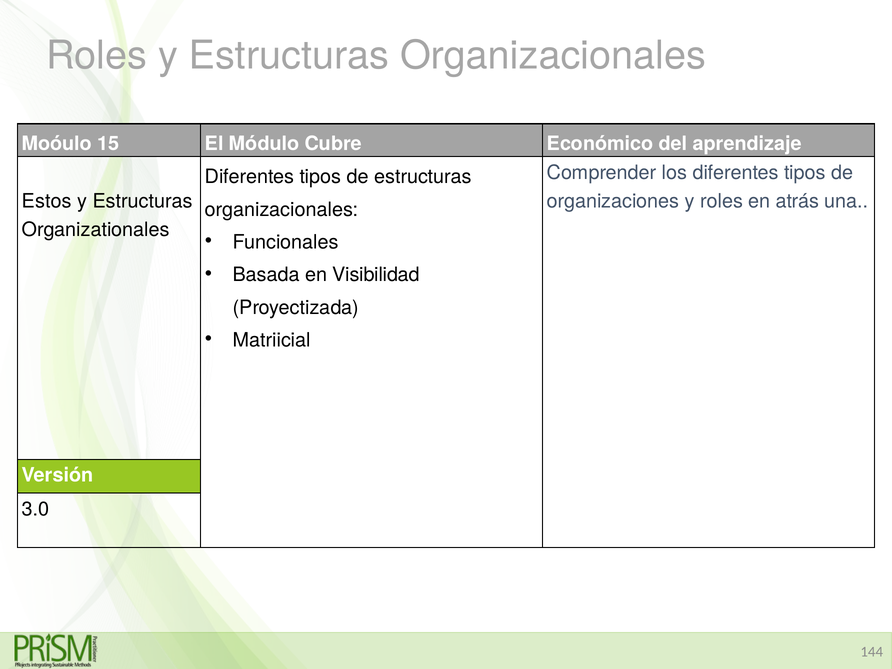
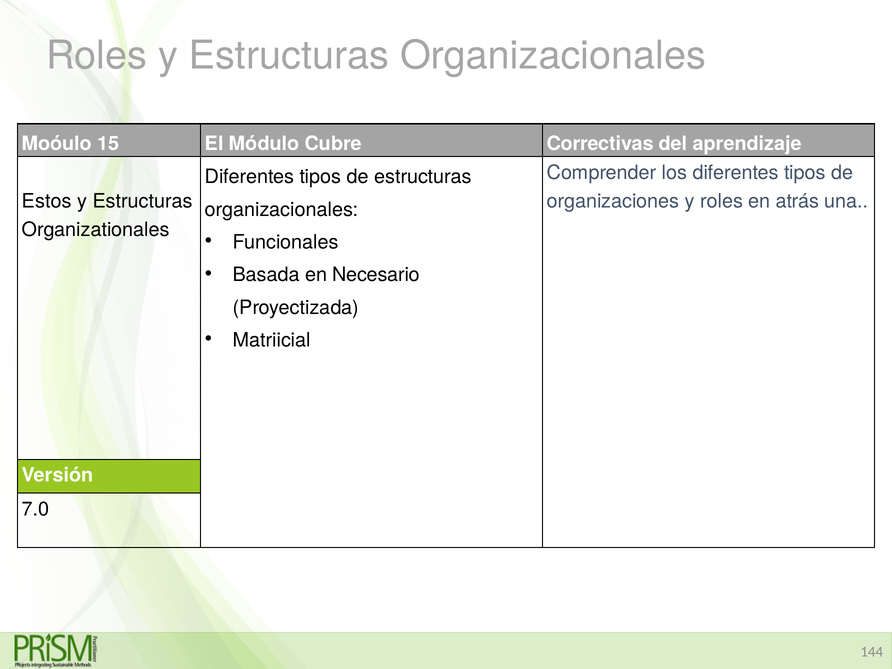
Económico: Económico -> Correctivas (600, 144)
Visibilidad: Visibilidad -> Necesario (376, 275)
3.0: 3.0 -> 7.0 (35, 509)
